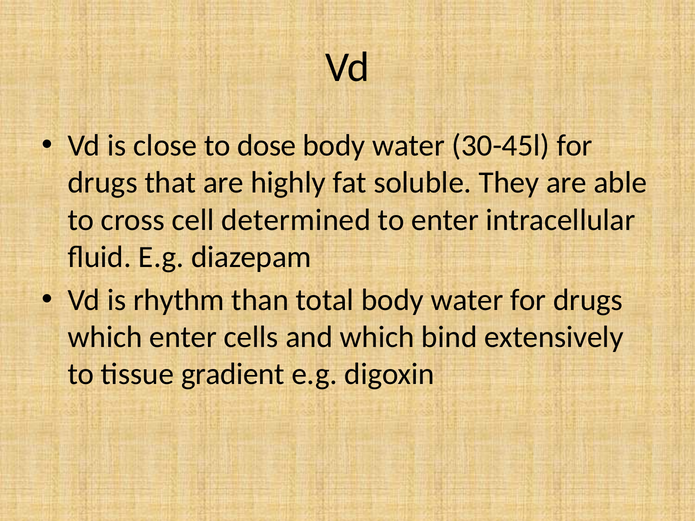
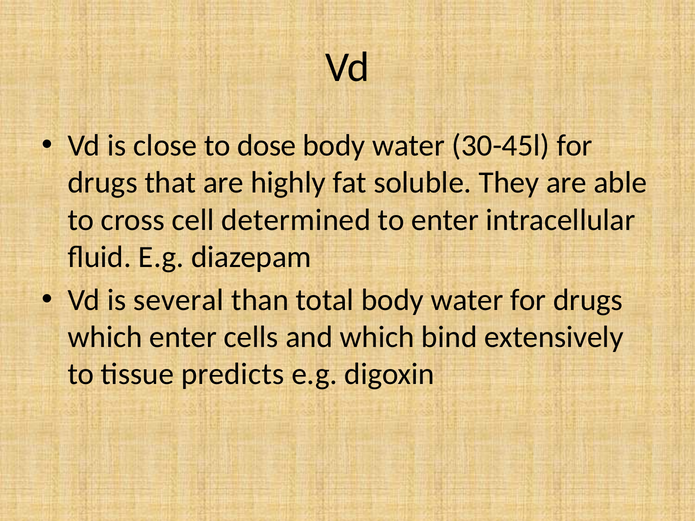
rhythm: rhythm -> several (179, 300)
gradient: gradient -> predicts (233, 374)
